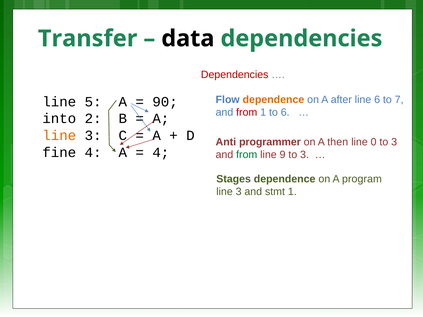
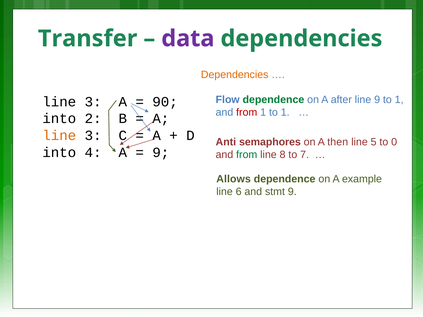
data colour: black -> purple (188, 39)
Dependencies colour: red -> orange (235, 75)
dependence colour: orange -> green (273, 100)
line 6: 6 -> 9 (377, 100)
7: 7 -> 1 (399, 100)
5: 5 -> 3 (93, 102)
1 to 6: 6 -> 1 (285, 112)
programmer: programmer -> semaphores (270, 142)
0: 0 -> 5 (374, 142)
3: 3 -> 0 (394, 142)
fine: fine -> into (59, 153)
4: 4 -> 9 (161, 153)
9: 9 -> 8 (283, 155)
3: 3 -> 7 (305, 155)
Stages: Stages -> Allows (234, 179)
program: program -> example (362, 179)
3: 3 -> 6 (239, 192)
stmt 1: 1 -> 9 (292, 192)
